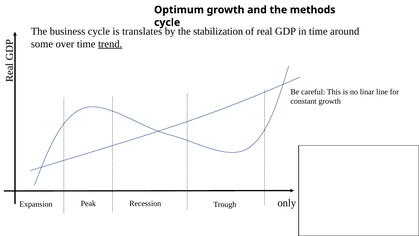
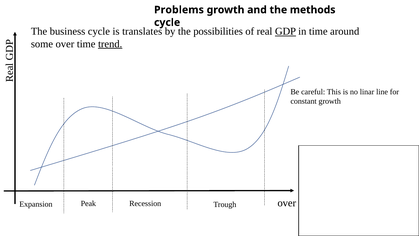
Optimum: Optimum -> Problems (179, 10)
stabilization: stabilization -> possibilities (218, 31)
GDP underline: none -> present (286, 31)
only: only -> over (287, 203)
